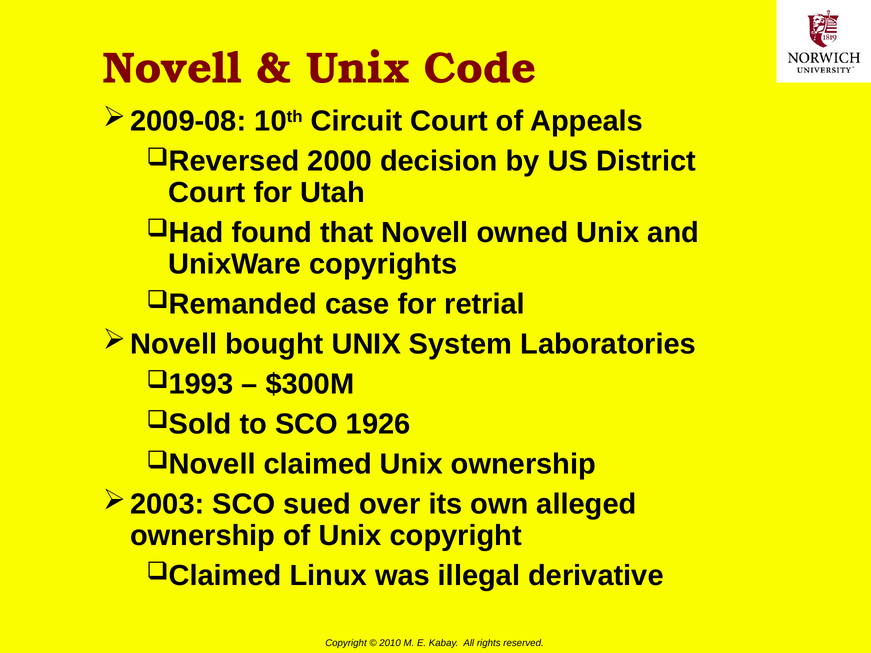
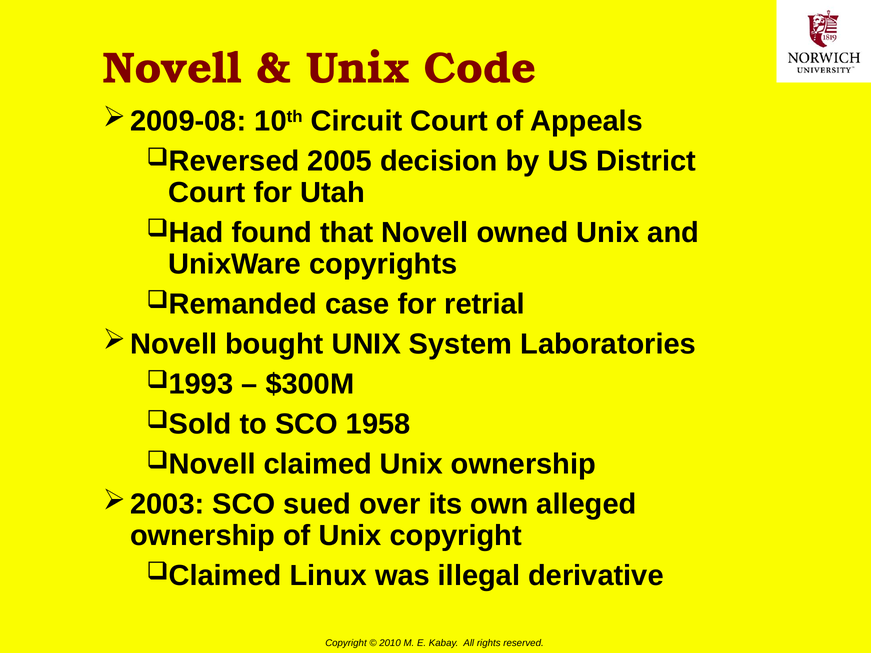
2000: 2000 -> 2005 (340, 161)
1926: 1926 -> 1958 (378, 424)
